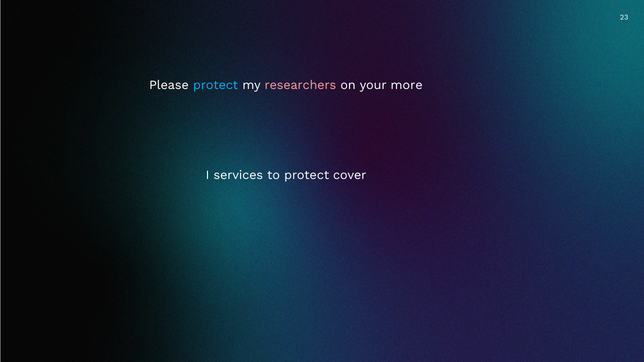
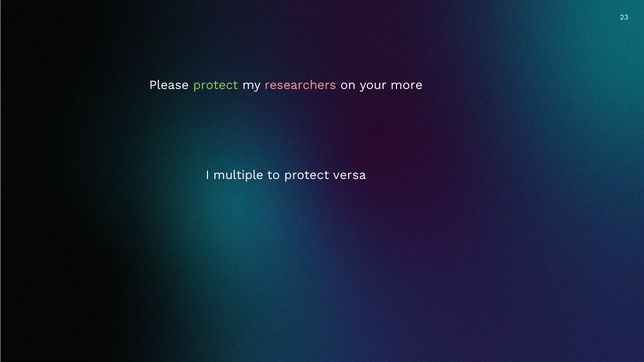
protect colour: light blue -> light green (216, 85)
services: services -> multiple (238, 175)
cover: cover -> versa (350, 175)
